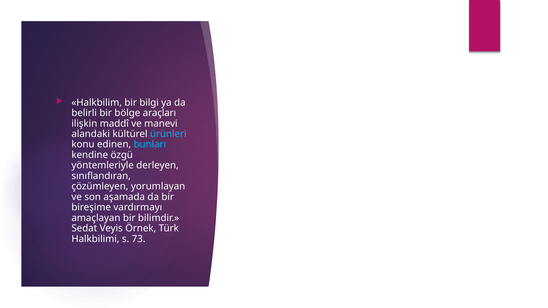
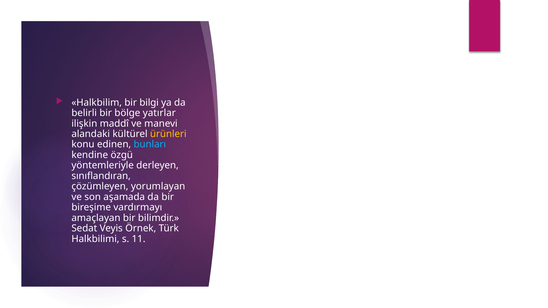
araçları: araçları -> yatırlar (159, 113)
ürünleri colour: light blue -> yellow (168, 134)
73: 73 -> 11 (139, 239)
